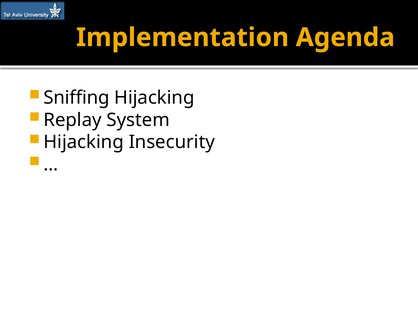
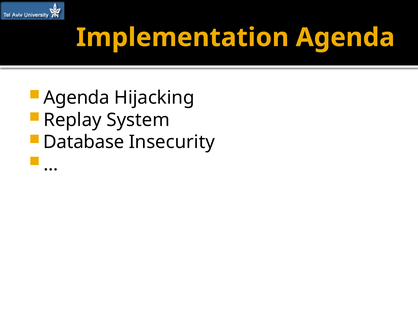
Sniffing: Sniffing -> Agenda (77, 98)
Hijacking: Hijacking -> Database (84, 142)
